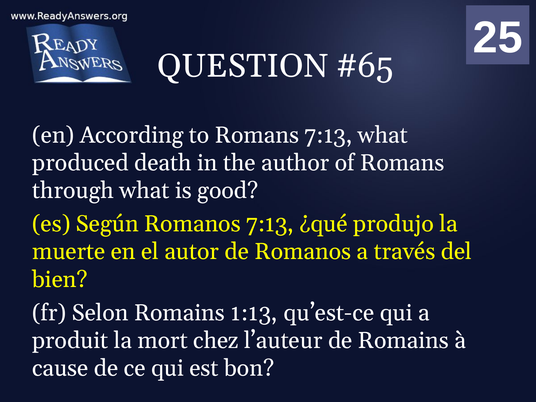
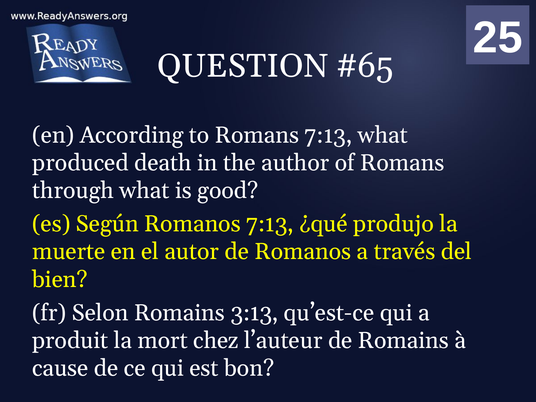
1:13: 1:13 -> 3:13 (254, 313)
